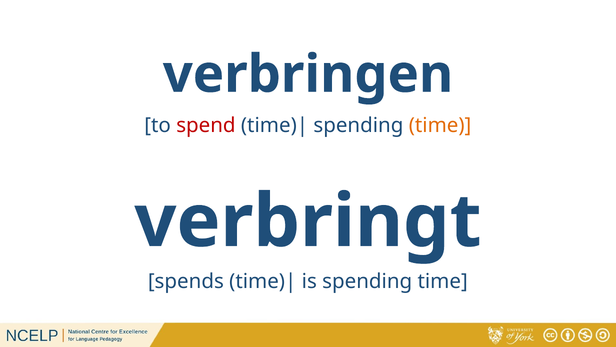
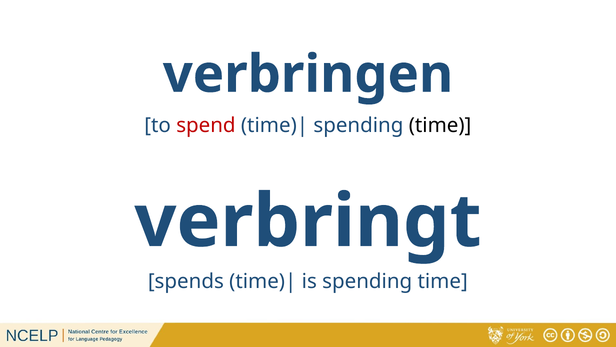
time colour: orange -> black (440, 126)
